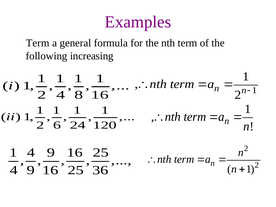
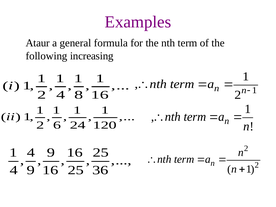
Term: Term -> Ataur (38, 43)
